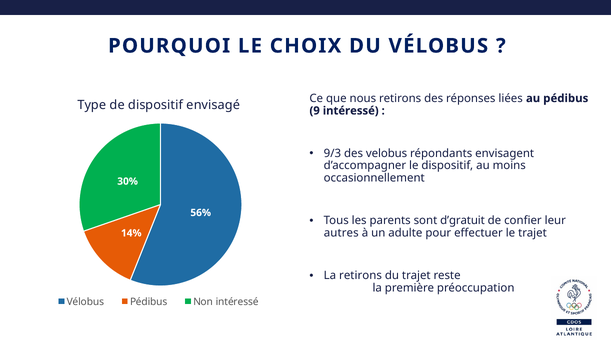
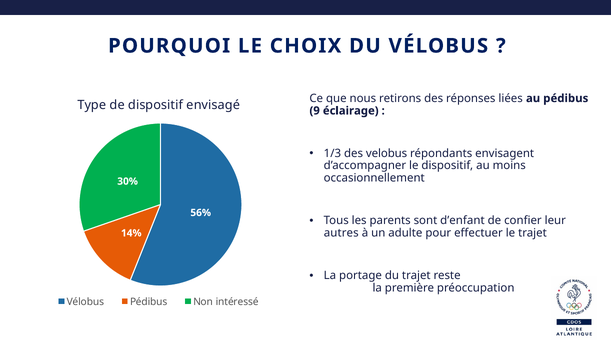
9 intéressé: intéressé -> éclairage (351, 111)
9/3: 9/3 -> 1/3 (332, 153)
d’gratuit: d’gratuit -> d’enfant (462, 220)
La retirons: retirons -> portage (361, 275)
